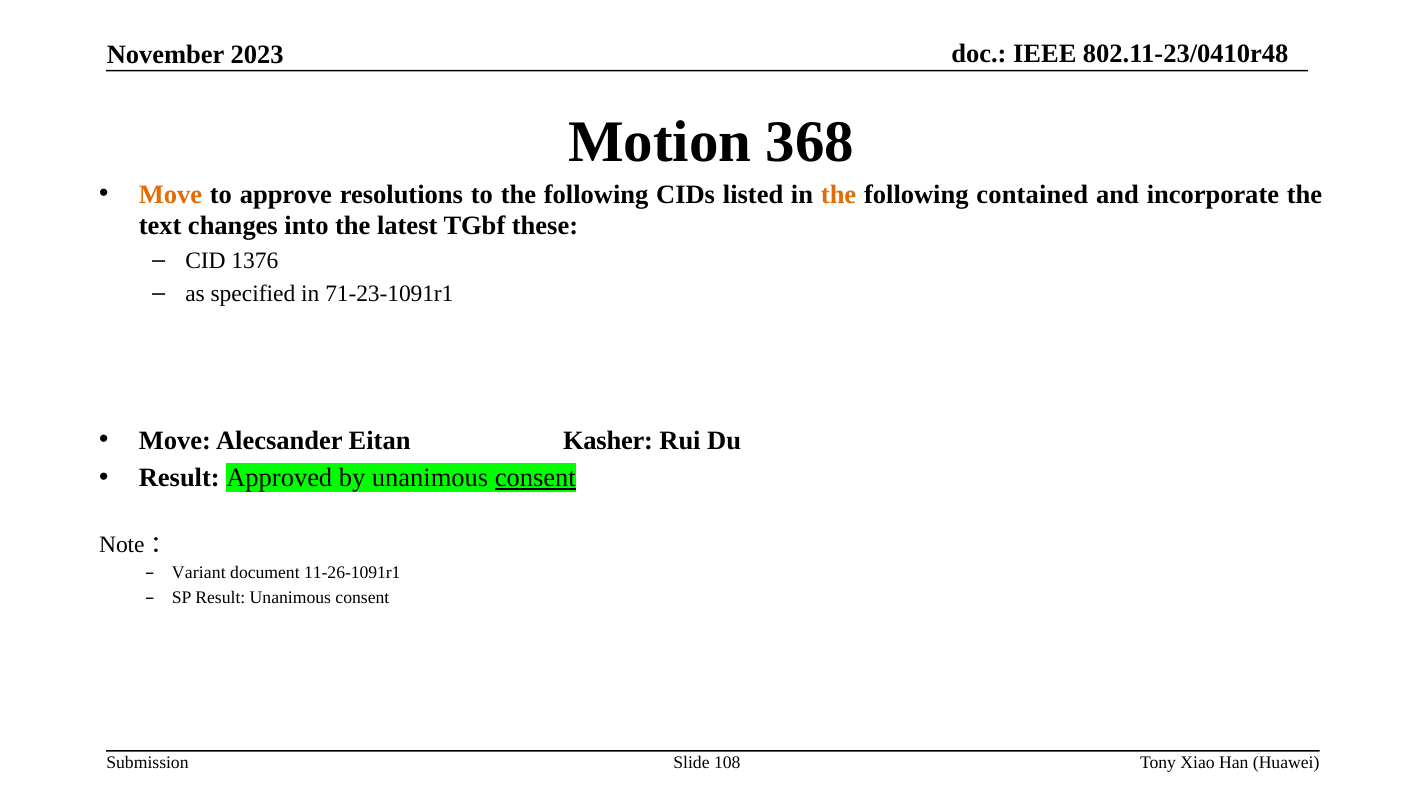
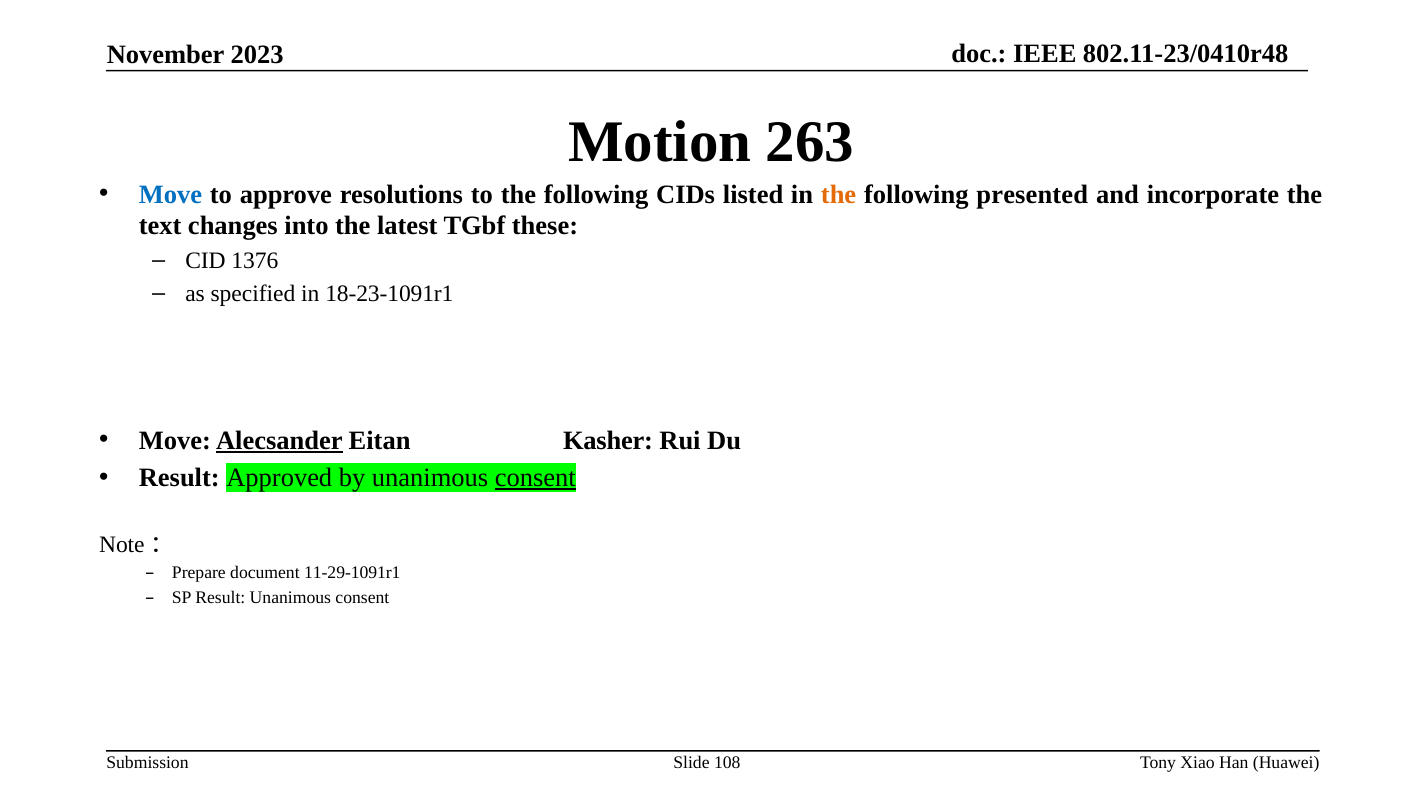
368: 368 -> 263 (810, 142)
Move colour: orange -> blue (170, 195)
contained: contained -> presented (1032, 195)
71-23-1091r1: 71-23-1091r1 -> 18-23-1091r1 (389, 294)
Alecsander underline: none -> present (279, 441)
Variant: Variant -> Prepare (199, 573)
11-26-1091r1: 11-26-1091r1 -> 11-29-1091r1 (352, 573)
